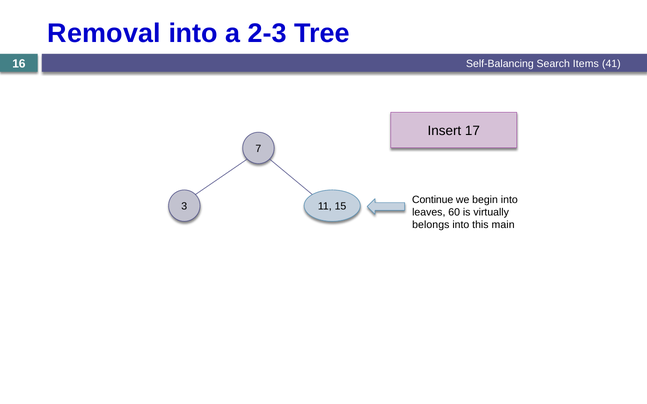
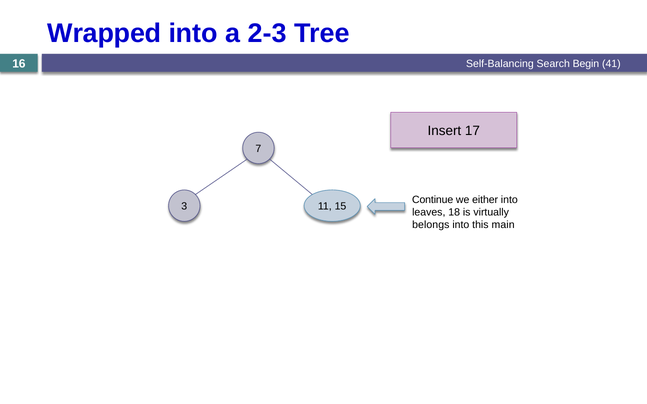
Removal: Removal -> Wrapped (104, 33)
Items: Items -> Begin (586, 64)
begin: begin -> either (485, 200)
60: 60 -> 18 (454, 212)
